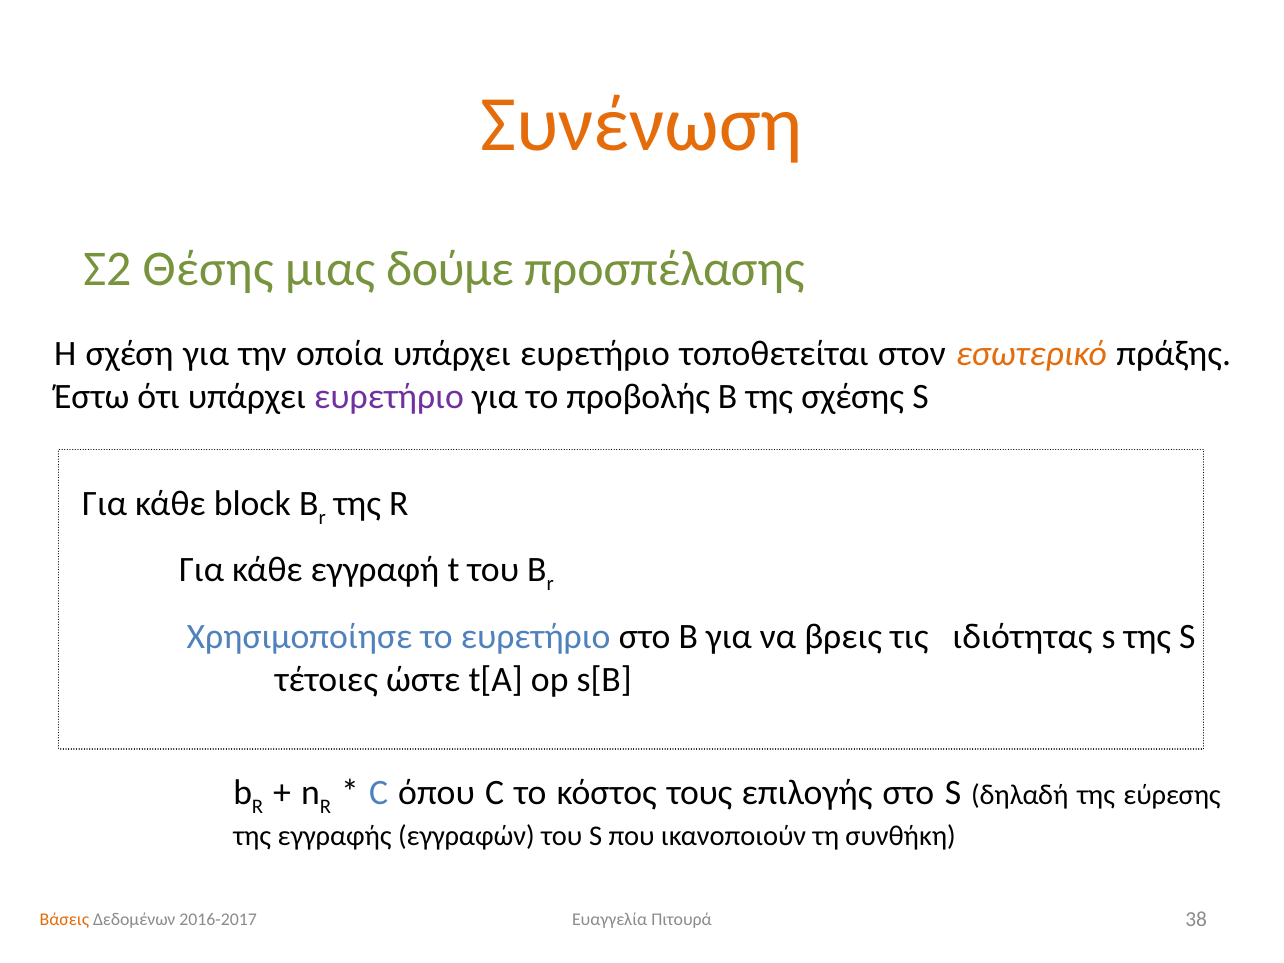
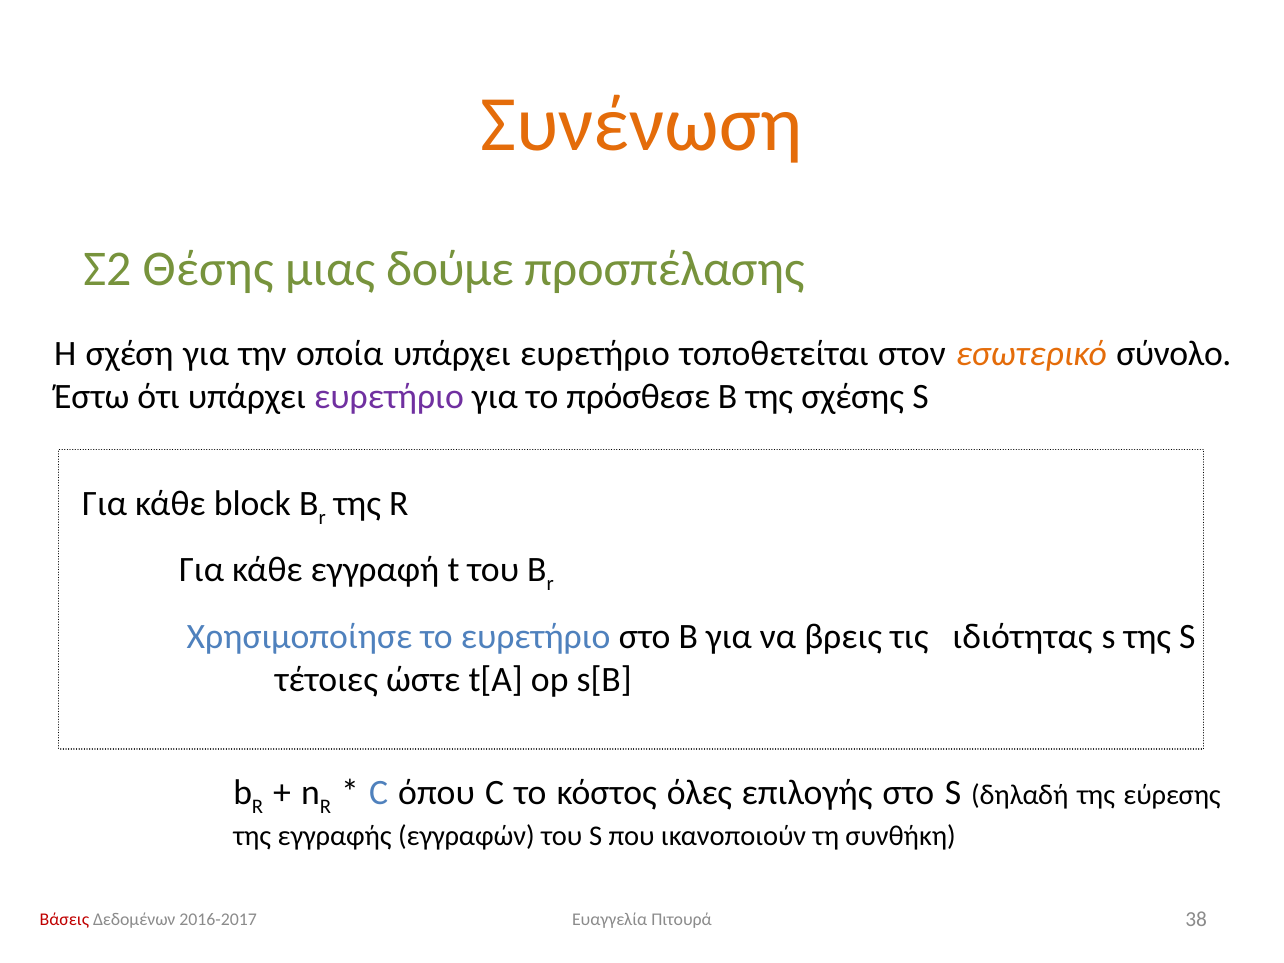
πράξης: πράξης -> σύνολο (1174, 354)
προβολής: προβολής -> πρόσθεσε (638, 397)
τους: τους -> όλες (699, 793)
Βάσεις colour: orange -> red (64, 919)
